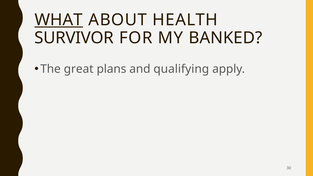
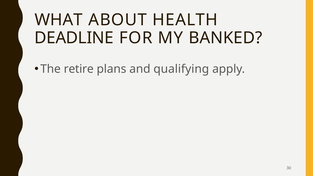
WHAT underline: present -> none (59, 20)
SURVIVOR: SURVIVOR -> DEADLINE (74, 38)
great: great -> retire (79, 69)
